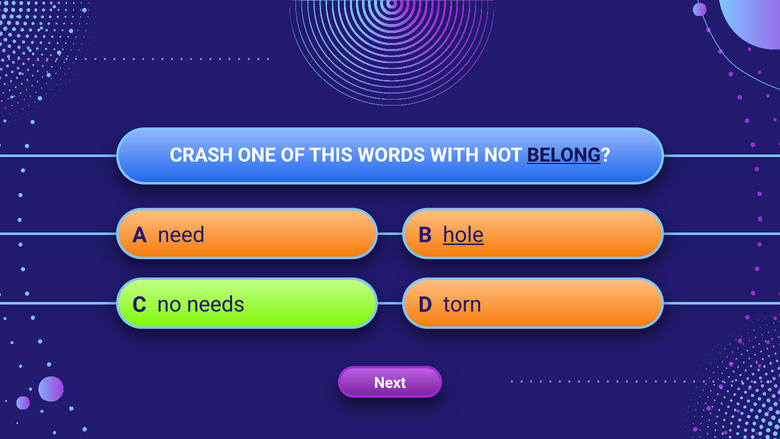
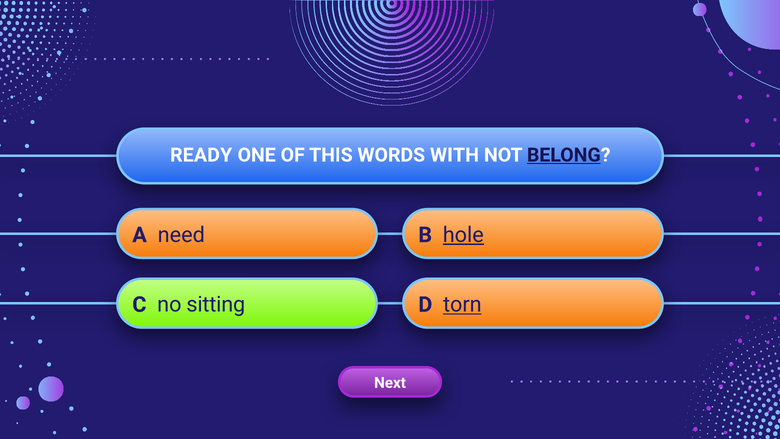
CRASH: CRASH -> READY (201, 155)
needs: needs -> sitting (216, 305)
torn underline: none -> present (462, 305)
